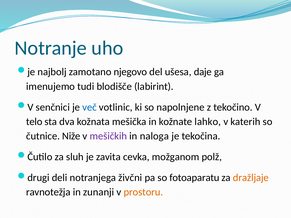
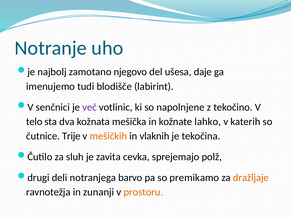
več colour: blue -> purple (89, 107)
Niže: Niže -> Trije (71, 136)
mešičkih colour: purple -> orange (108, 136)
naloga: naloga -> vlaknih (154, 136)
možganom: možganom -> sprejemajo (176, 157)
živčni: živčni -> barvo (130, 178)
fotoaparatu: fotoaparatu -> premikamo (194, 178)
